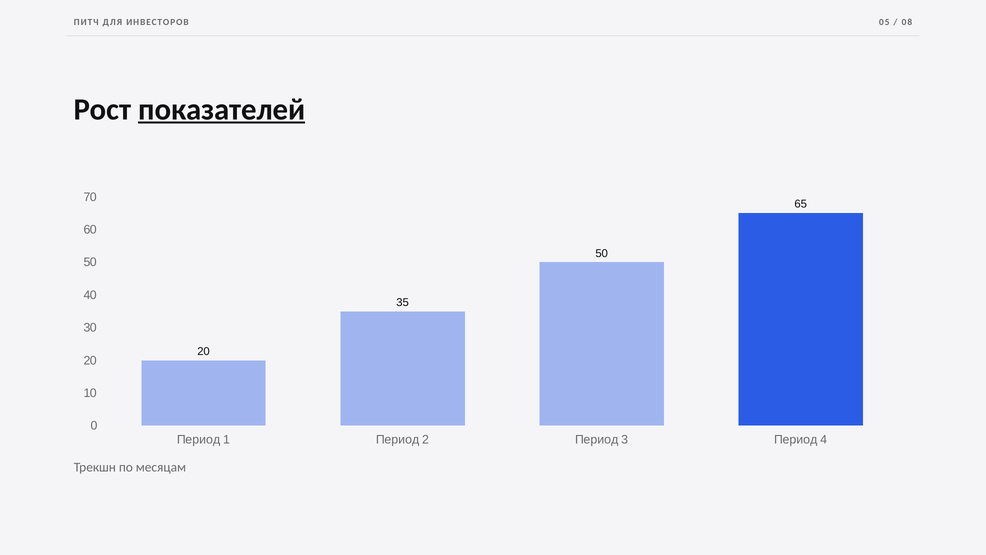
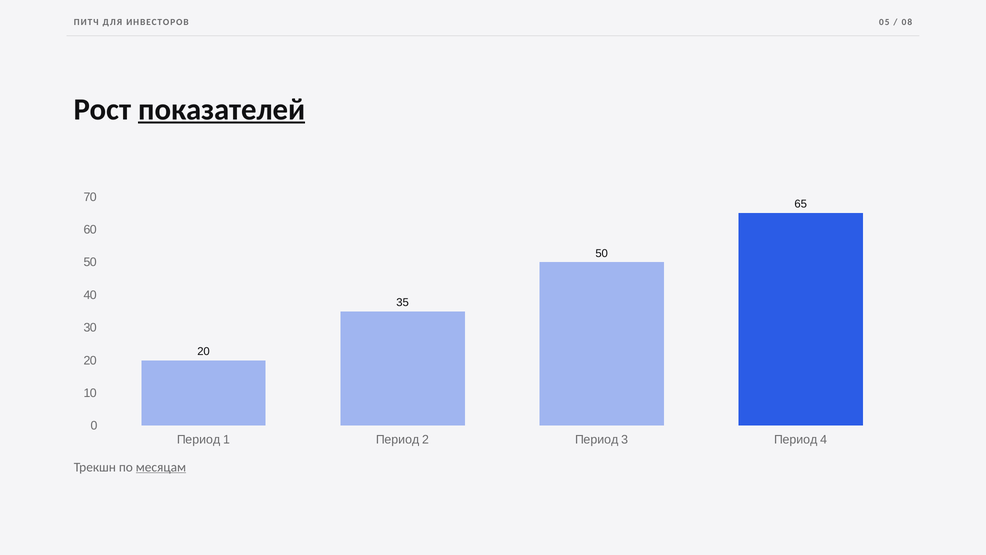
месяцам underline: none -> present (161, 467)
